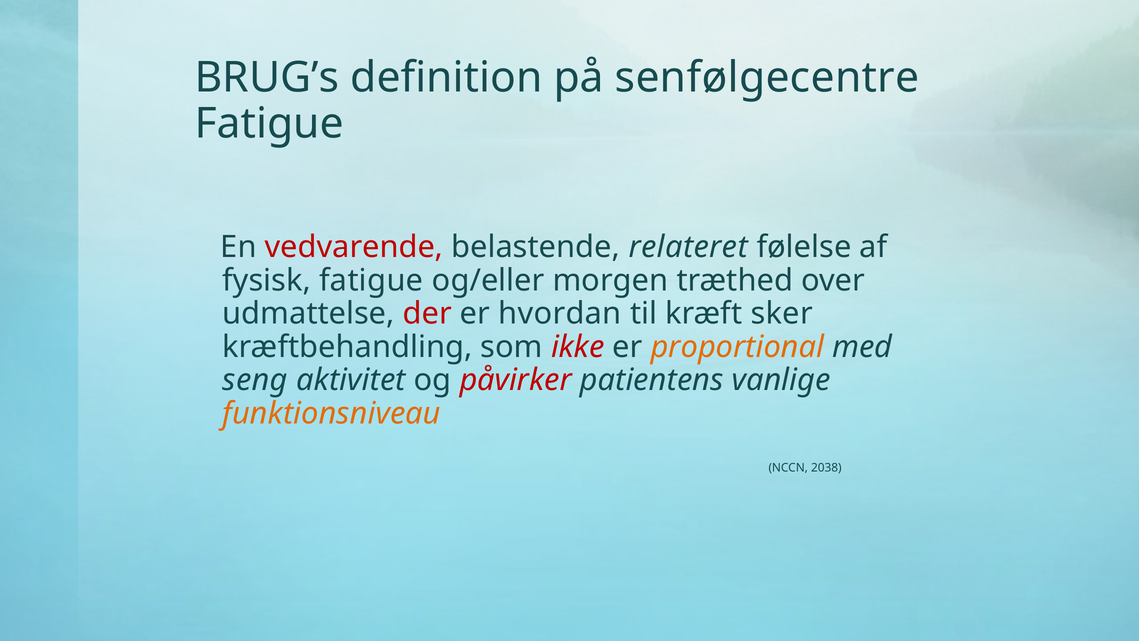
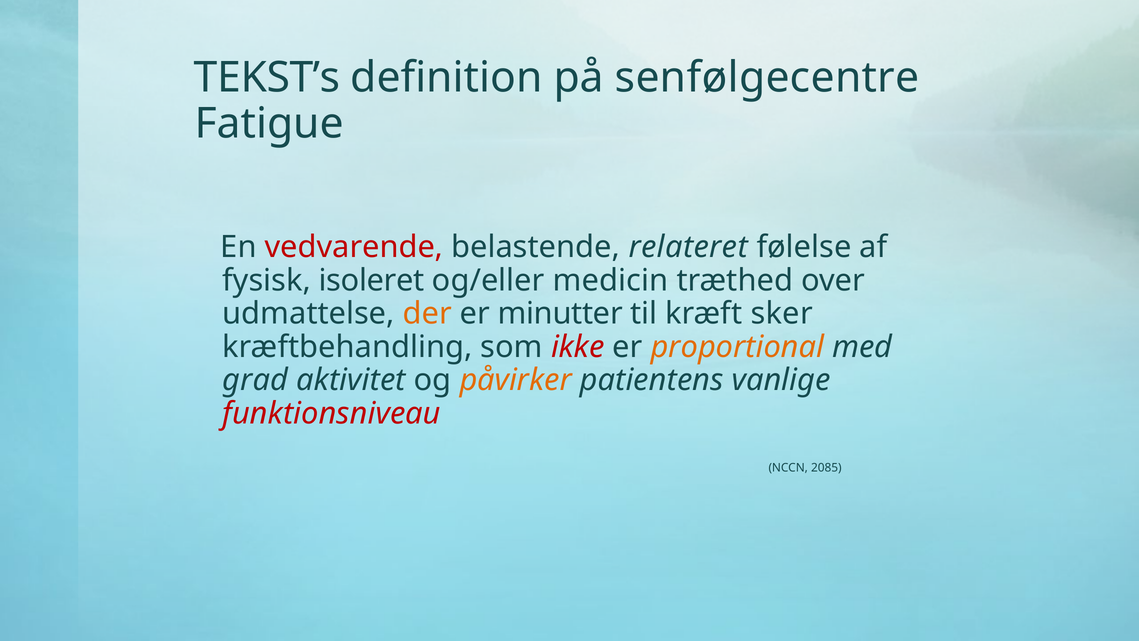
BRUG’s: BRUG’s -> TEKST’s (267, 78)
fysisk fatigue: fatigue -> isoleret (371, 280)
morgen: morgen -> medicin (611, 280)
der colour: red -> orange (427, 314)
hvordan: hvordan -> minutter (560, 314)
seng: seng -> grad (255, 380)
påvirker colour: red -> orange (516, 380)
funktionsniveau colour: orange -> red (332, 414)
2038: 2038 -> 2085 (826, 468)
